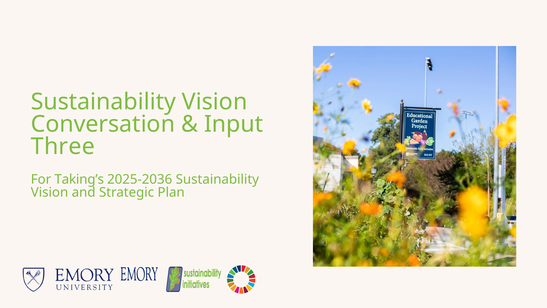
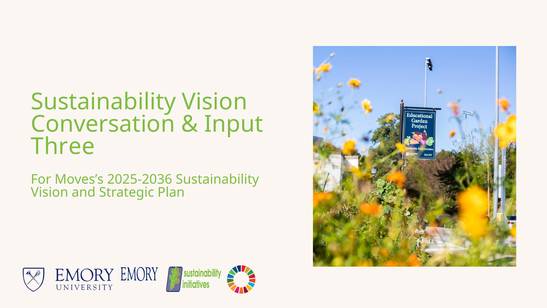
Taking’s: Taking’s -> Moves’s (79, 179)
